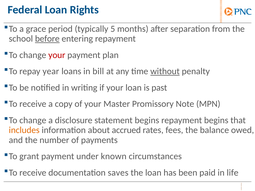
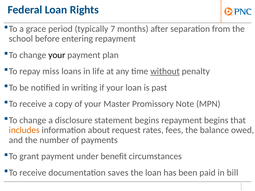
5: 5 -> 7 (113, 29)
before underline: present -> none (47, 39)
your colour: red -> black (57, 55)
year: year -> miss (51, 71)
bill: bill -> life (98, 71)
accrued: accrued -> request (126, 130)
known: known -> benefit (114, 157)
life: life -> bill (233, 173)
